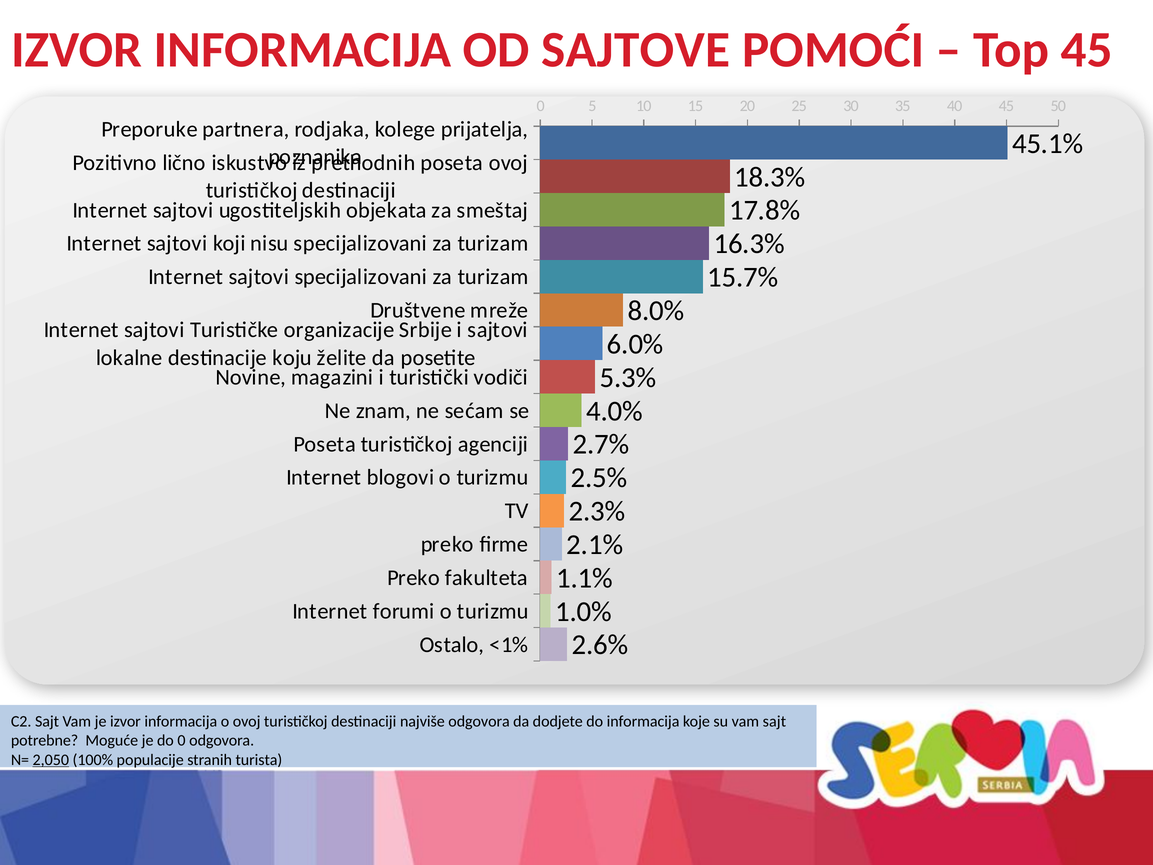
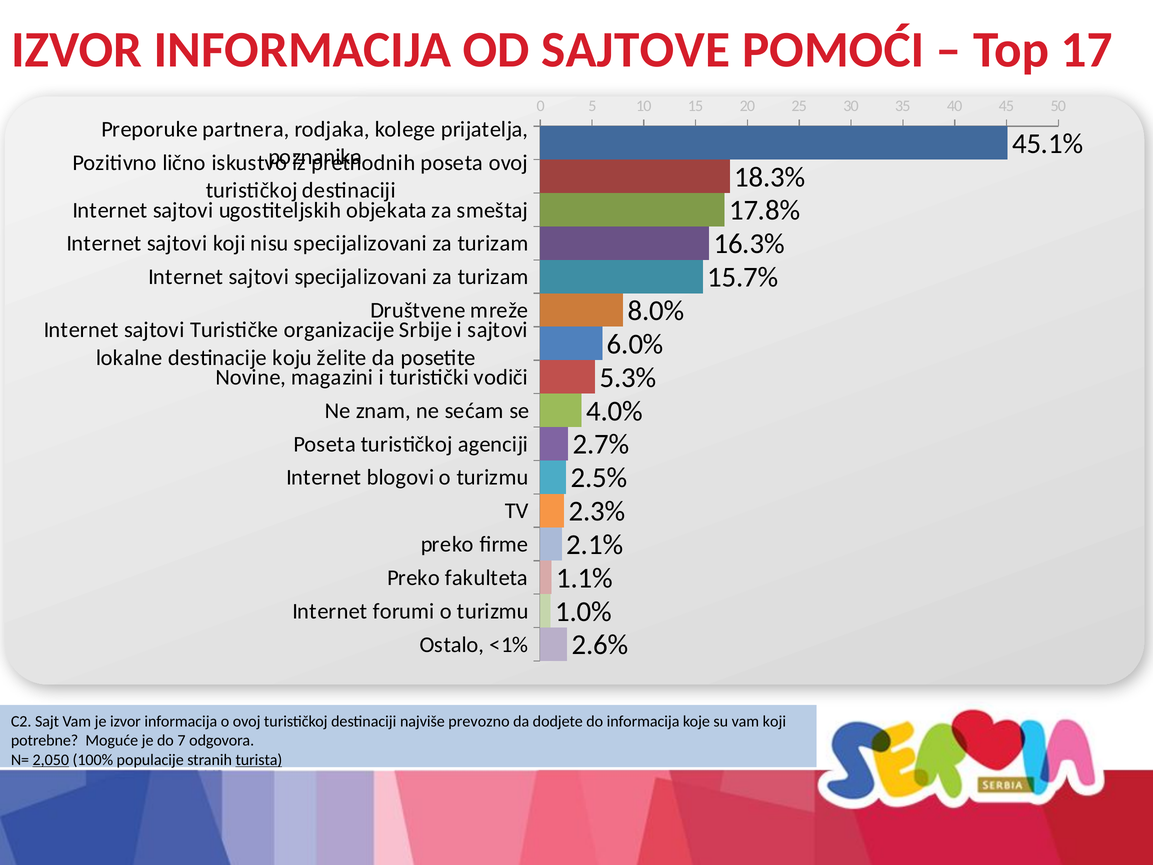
Top 45: 45 -> 17 (1087, 50)
najviše odgovora: odgovora -> prevozno (479, 721)
vam sajt: sajt -> koji (774, 721)
do 0: 0 -> 7 (181, 740)
turista underline: none -> present (259, 760)
